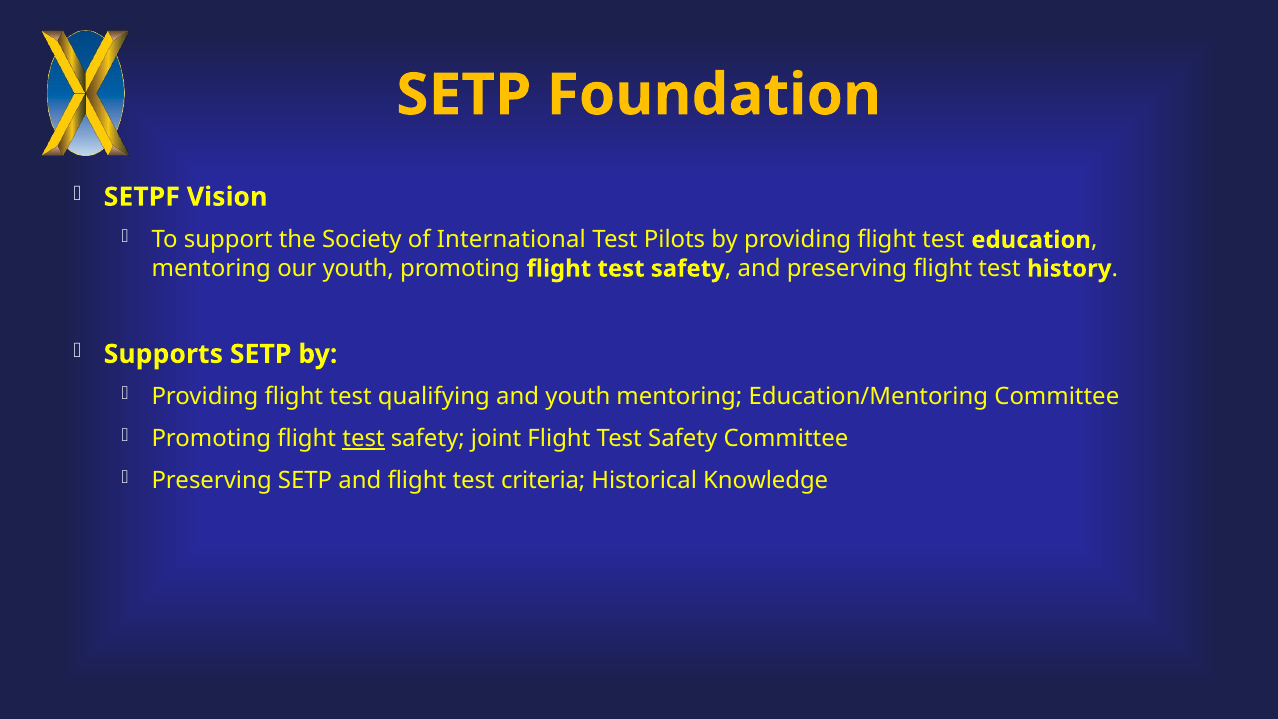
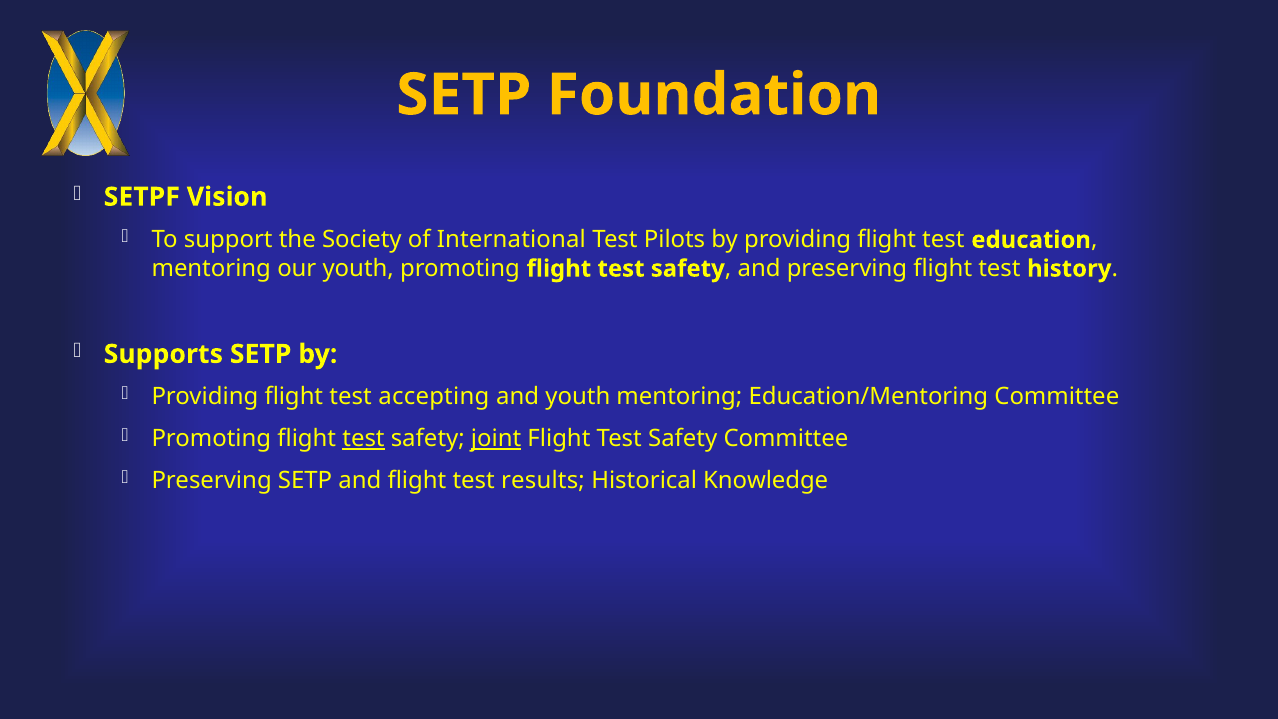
qualifying: qualifying -> accepting (434, 397)
joint underline: none -> present (496, 439)
criteria: criteria -> results (543, 480)
